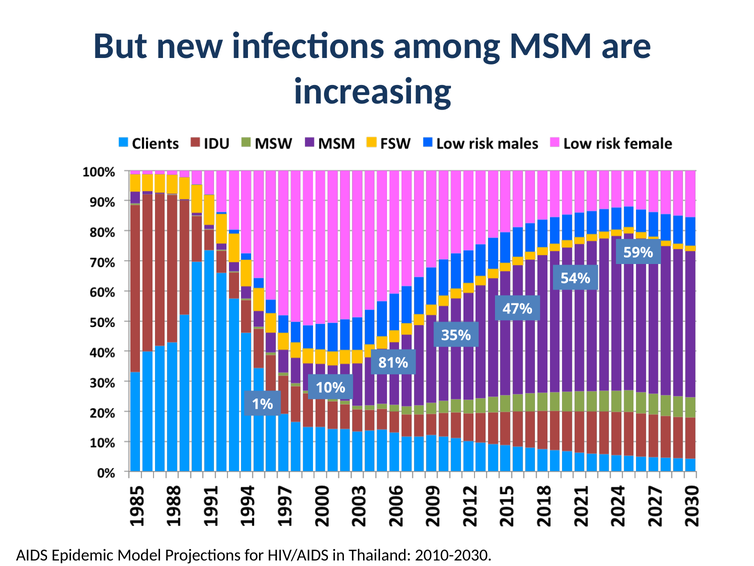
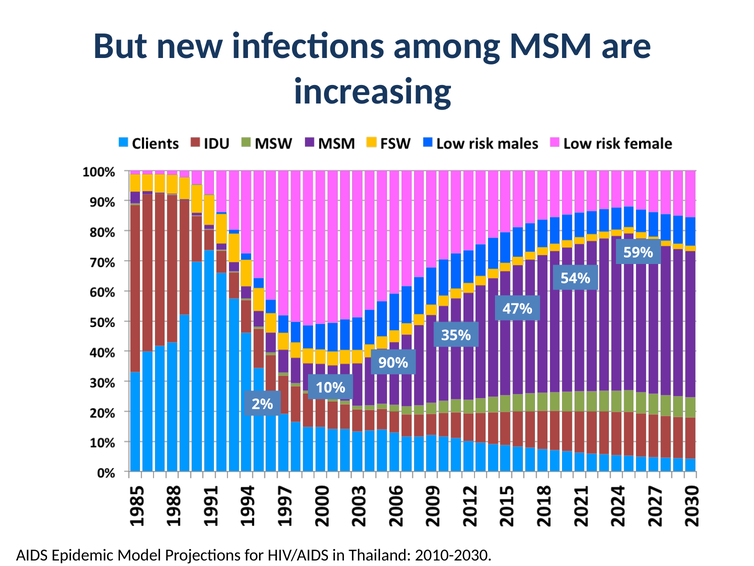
81%: 81% -> 90% (393, 363)
1%: 1% -> 2% (262, 404)
